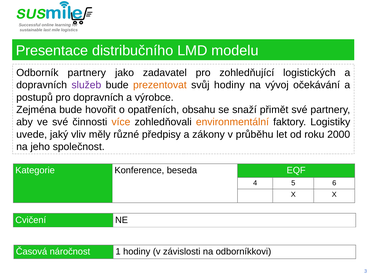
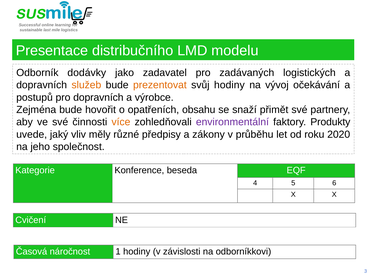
Odborník partnery: partnery -> dodávky (87, 73)
zohledňující: zohledňující -> zadávaných (247, 73)
služeb colour: purple -> orange (86, 85)
environmentální colour: orange -> purple (232, 122)
Logistiky: Logistiky -> Produkty (330, 122)
2000: 2000 -> 2020 (339, 134)
